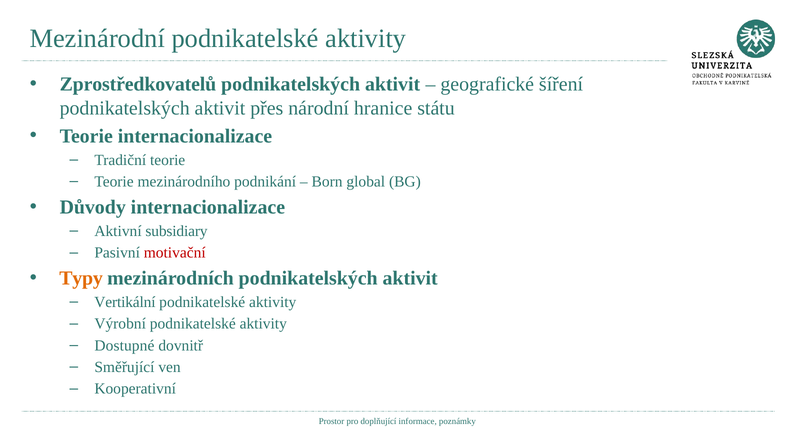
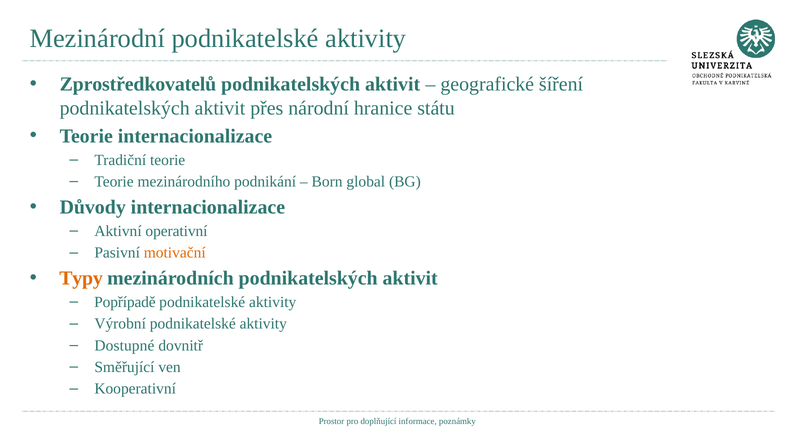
subsidiary: subsidiary -> operativní (176, 231)
motivační colour: red -> orange (175, 253)
Vertikální: Vertikální -> Popřípadě (125, 302)
